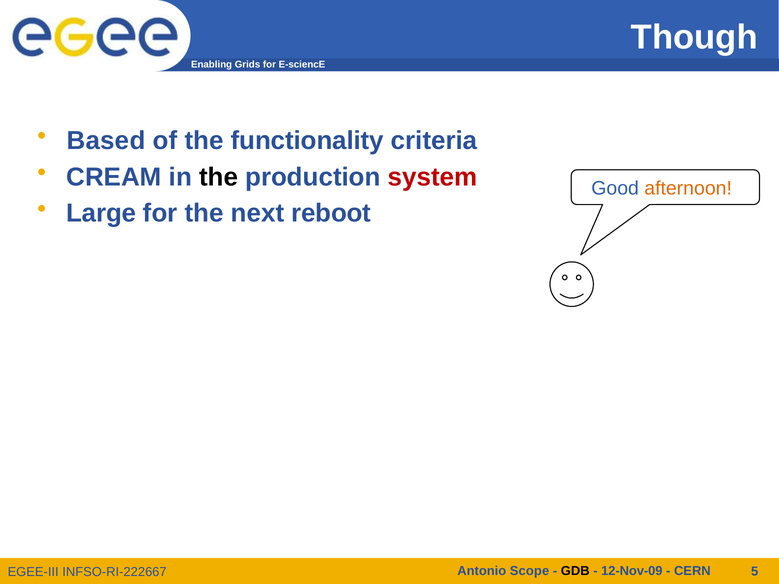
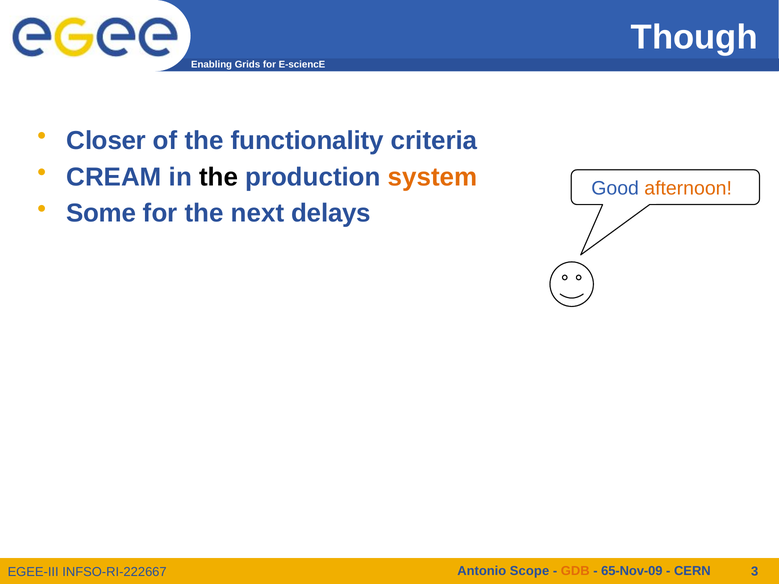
Based: Based -> Closer (106, 141)
system colour: red -> orange (433, 177)
Large: Large -> Some (101, 213)
reboot: reboot -> delays (331, 213)
GDB colour: black -> orange (575, 571)
12-Nov-09: 12-Nov-09 -> 65-Nov-09 (632, 571)
5: 5 -> 3 (755, 572)
